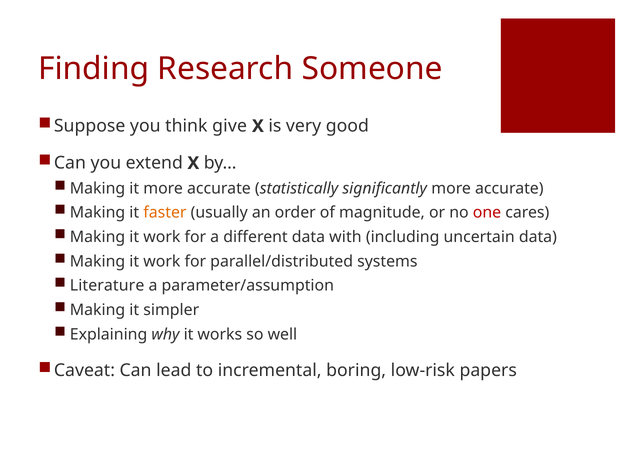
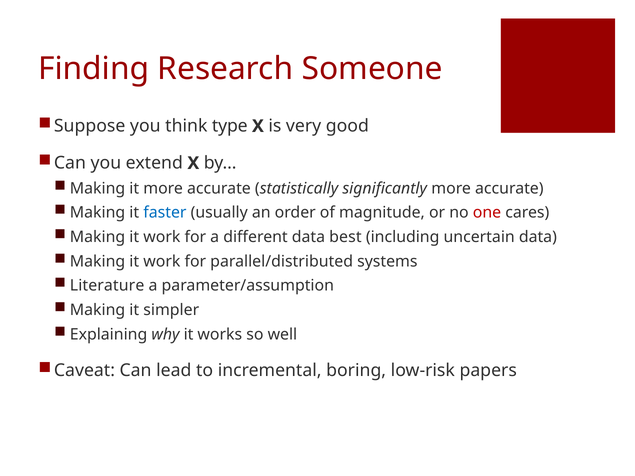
give: give -> type (230, 126)
faster colour: orange -> blue (165, 213)
with: with -> best (345, 237)
